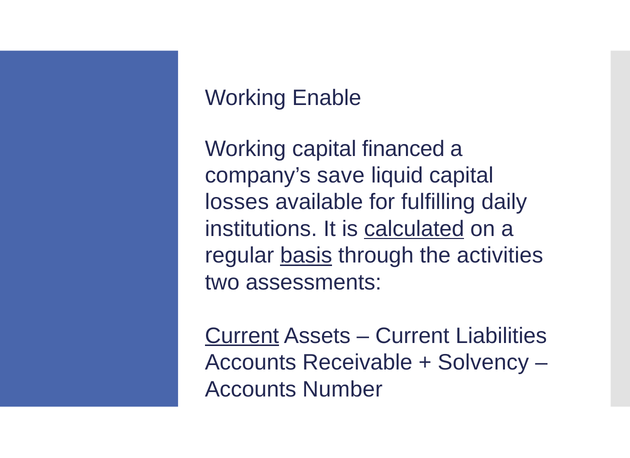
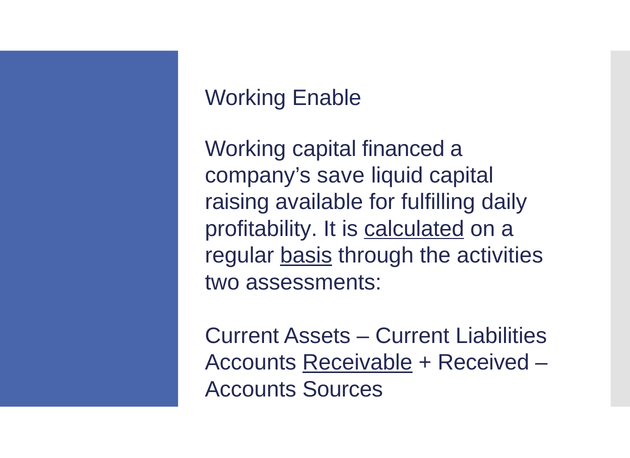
losses: losses -> raising (237, 202)
institutions: institutions -> profitability (261, 229)
Current underline: present -> none (242, 336)
Receivable underline: none -> present (357, 363)
Solvency: Solvency -> Received (484, 363)
Number: Number -> Sources (343, 389)
